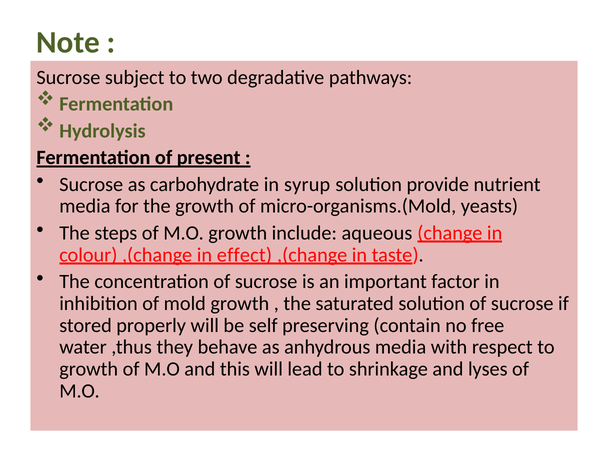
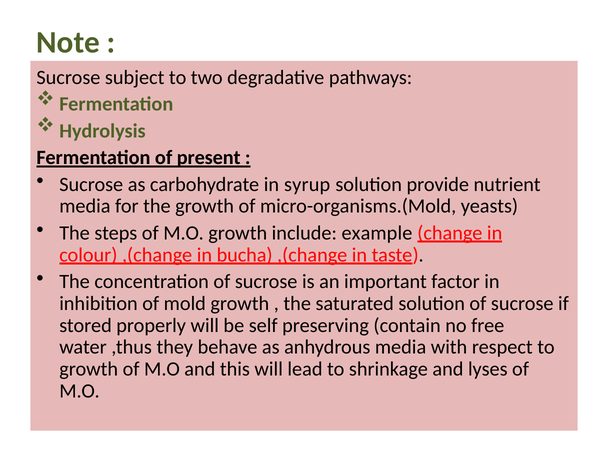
aqueous: aqueous -> example (377, 233)
effect: effect -> bucha (245, 255)
